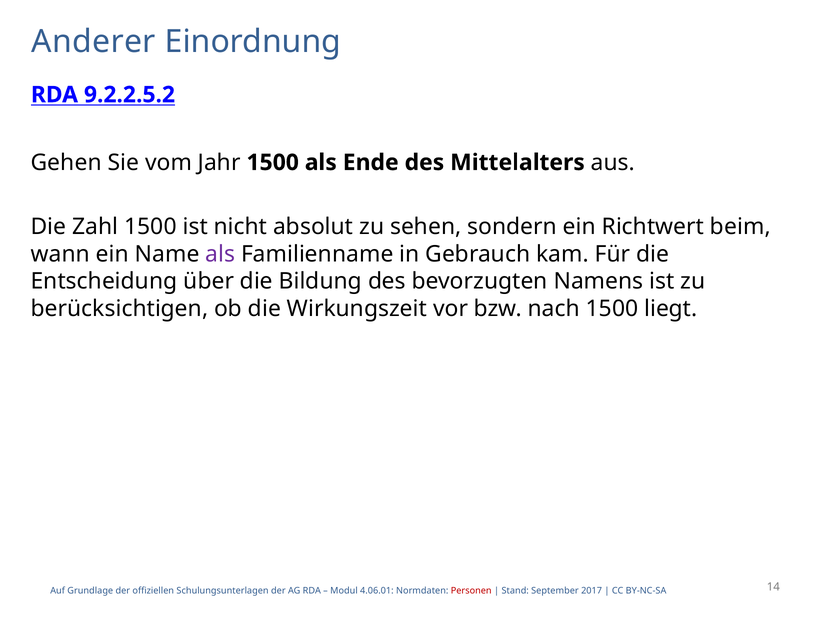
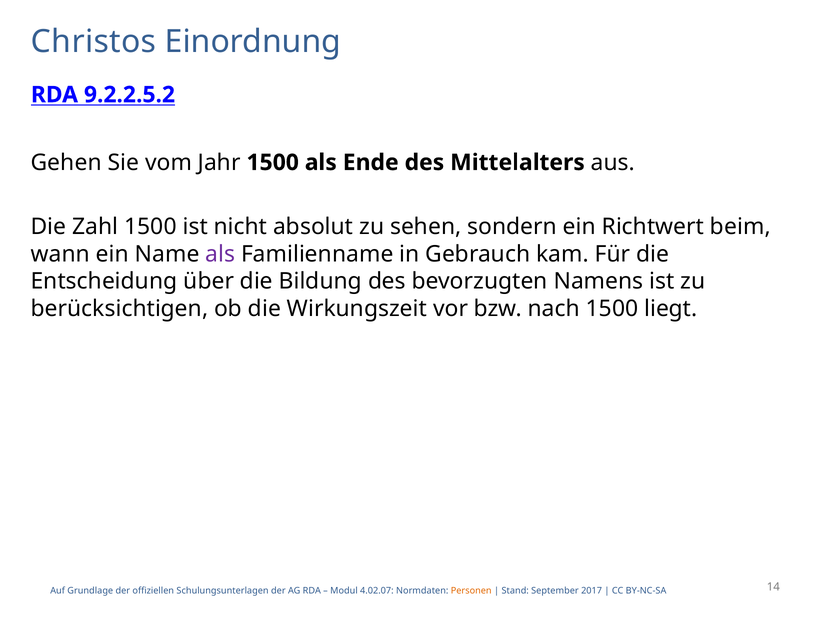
Anderer: Anderer -> Christos (94, 42)
4.06.01: 4.06.01 -> 4.02.07 (377, 591)
Personen colour: red -> orange (471, 591)
